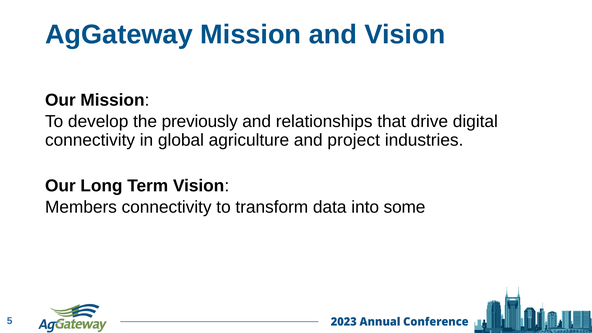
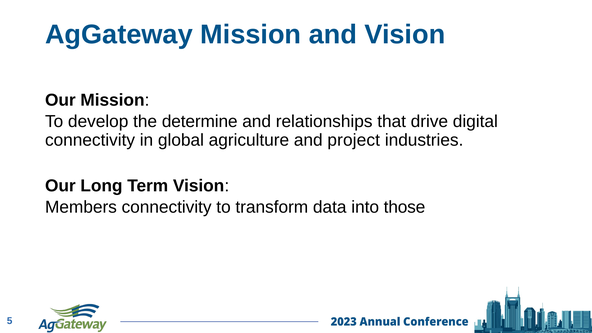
previously: previously -> determine (200, 121)
some: some -> those (405, 207)
